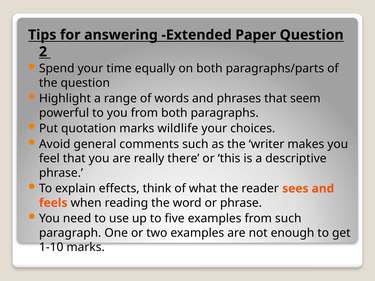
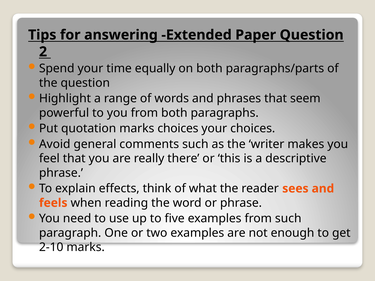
marks wildlife: wildlife -> choices (178, 129)
1-10: 1-10 -> 2-10 (51, 247)
